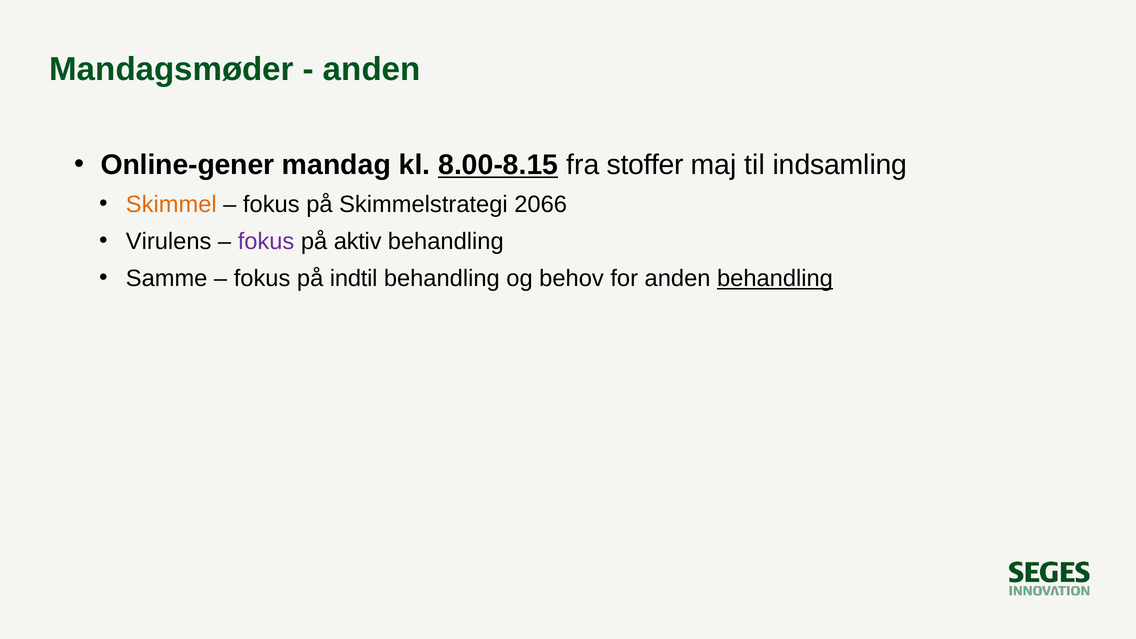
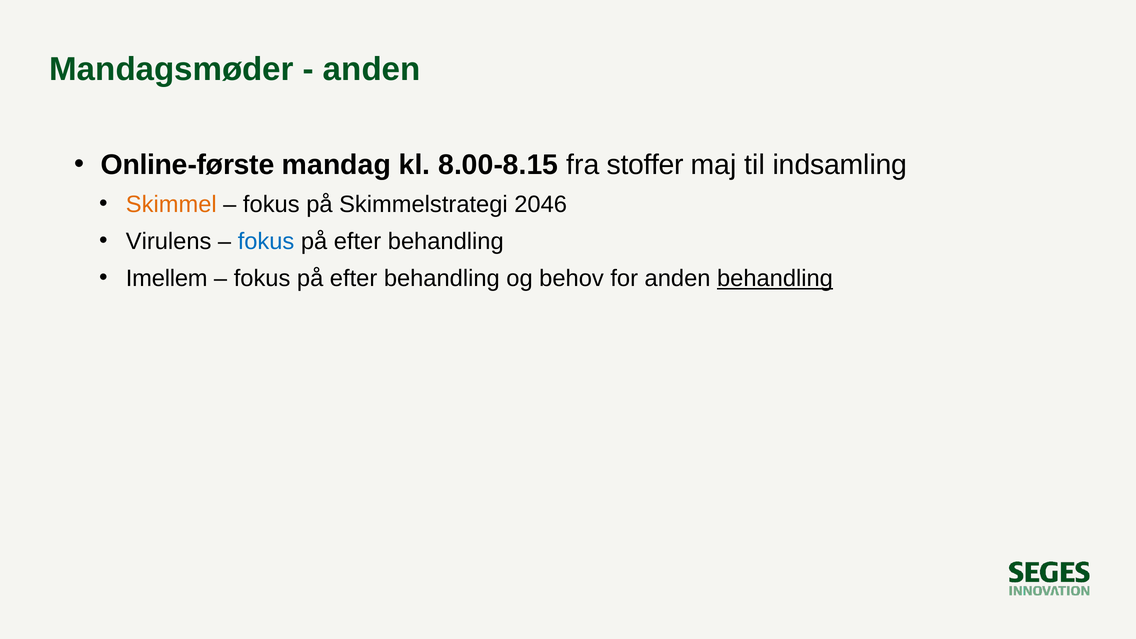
Online-gener: Online-gener -> Online-første (188, 165)
8.00-8.15 underline: present -> none (498, 165)
2066: 2066 -> 2046 (541, 205)
fokus colour: purple -> blue (266, 241)
aktiv: aktiv -> efter (357, 241)
Samme: Samme -> Imellem (167, 278)
indtil: indtil -> efter (354, 278)
